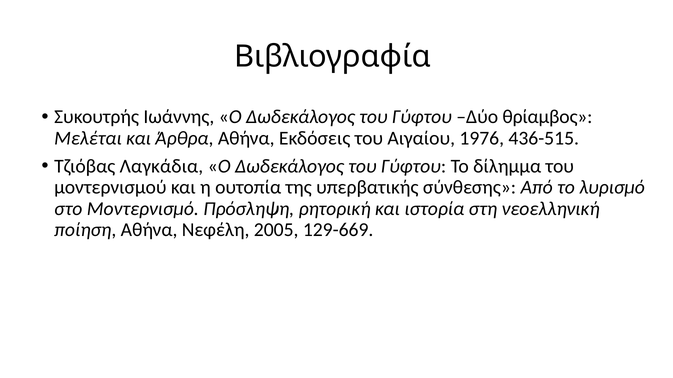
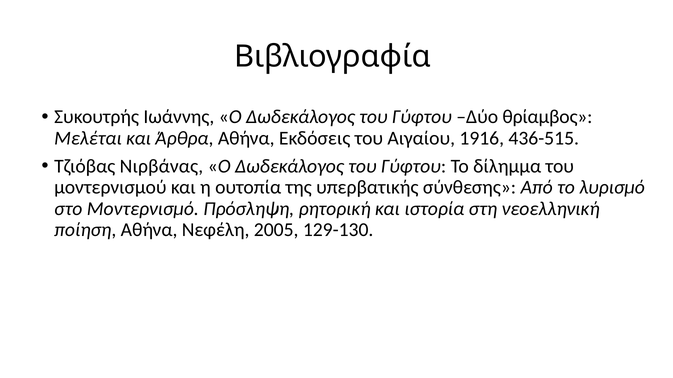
1976: 1976 -> 1916 (482, 138)
Λαγκάδια: Λαγκάδια -> Νιρβάνας (161, 166)
129-669: 129-669 -> 129-130 (338, 230)
